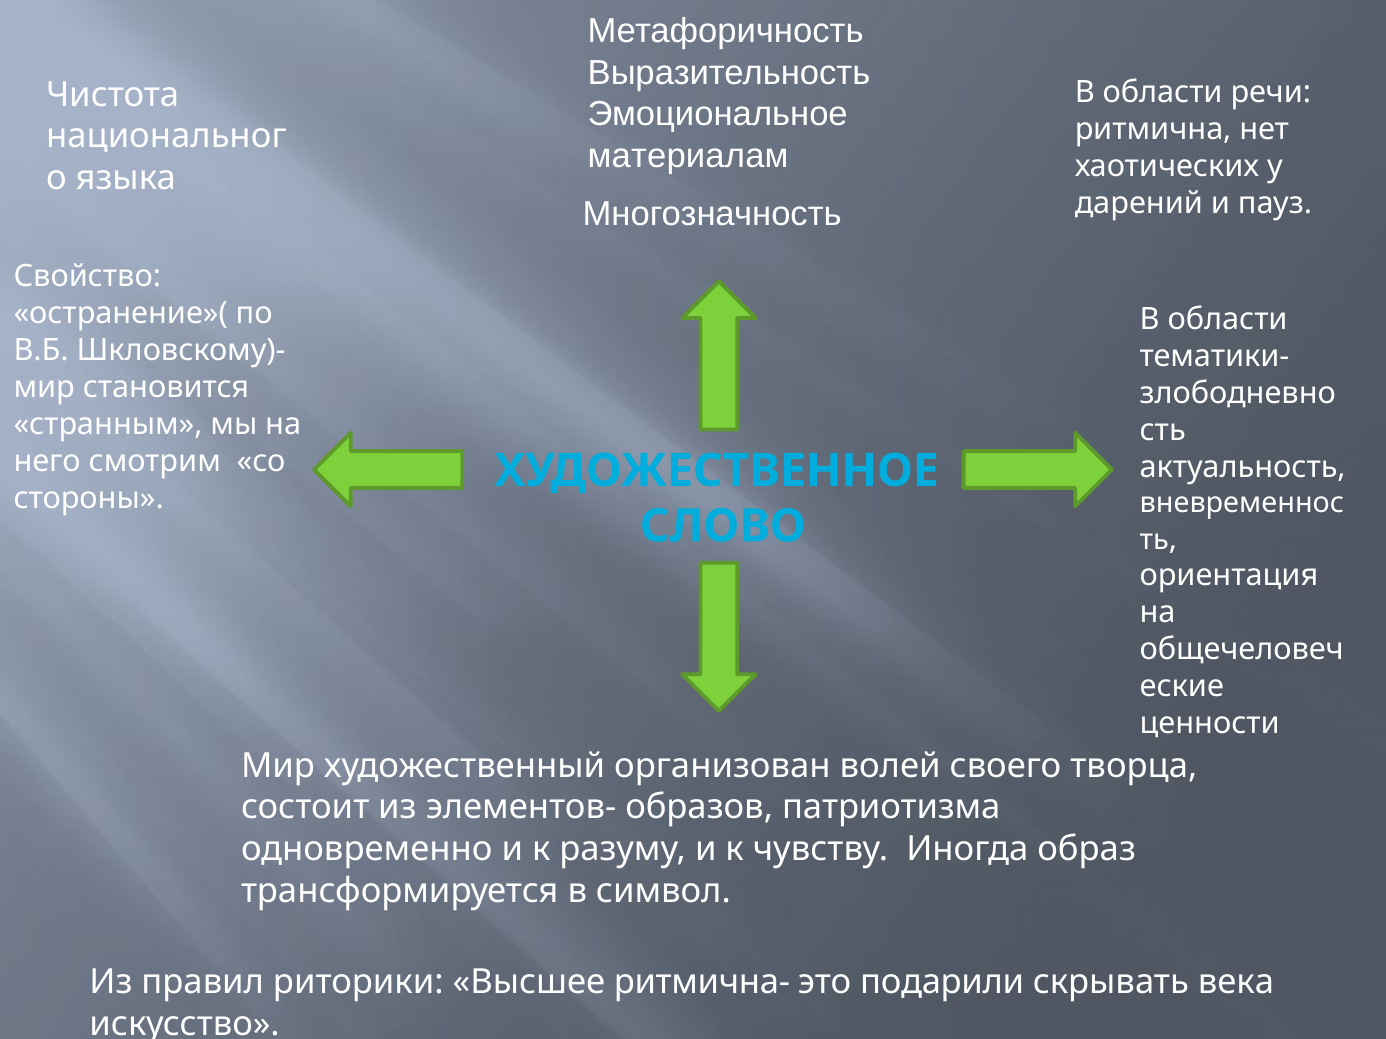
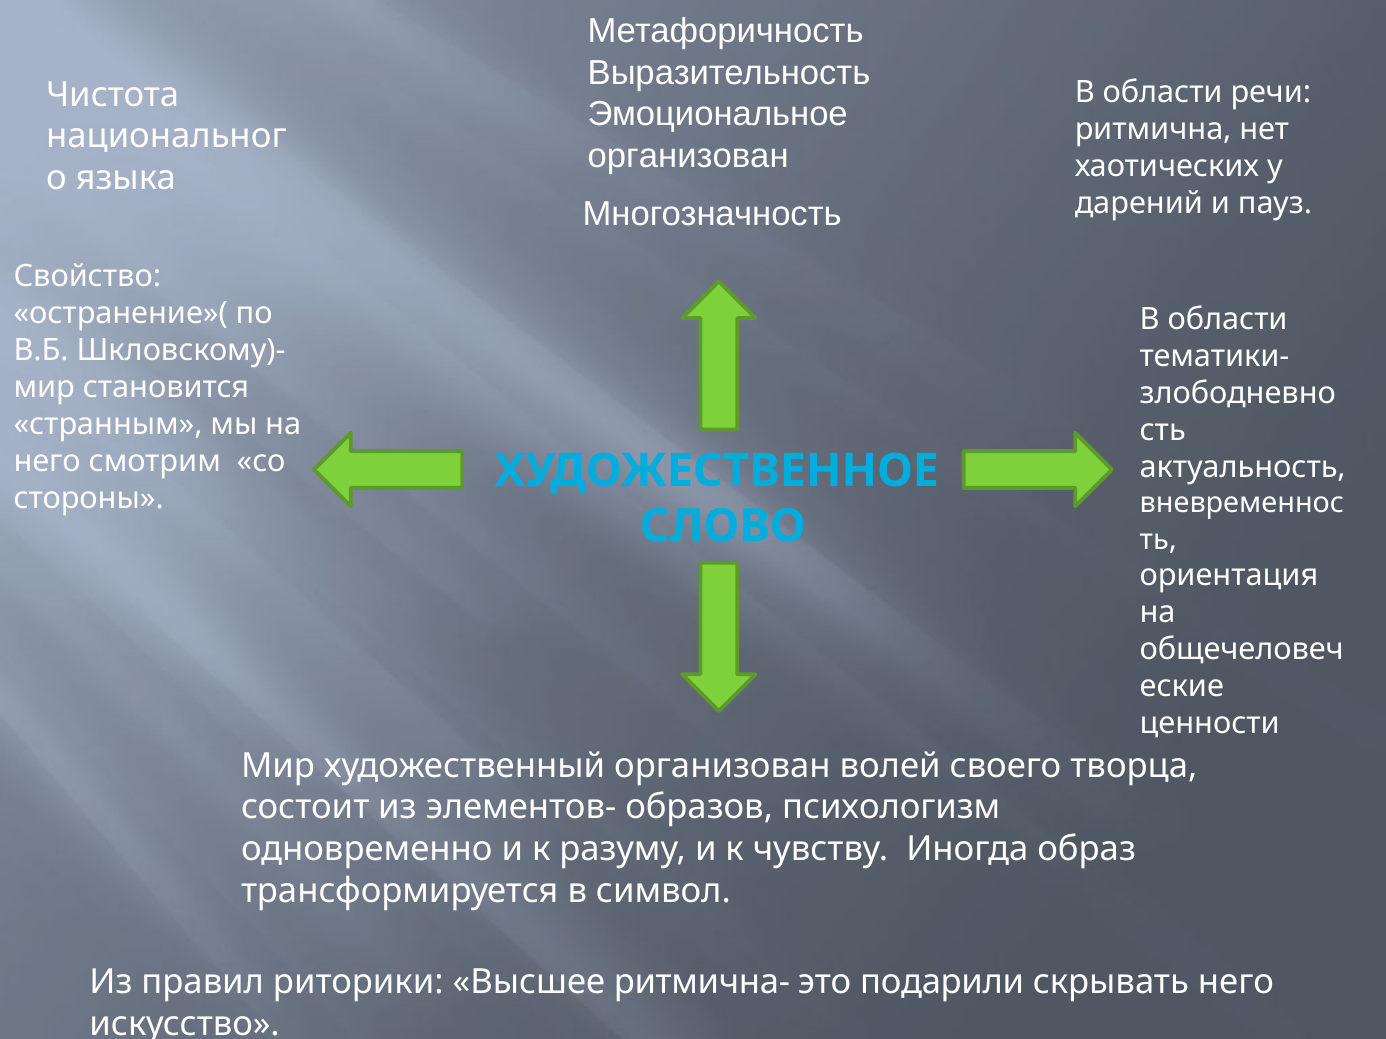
материалам: материалам -> организован (688, 156)
патриотизма: патриотизма -> психологизм (891, 808)
скрывать века: века -> него (1236, 983)
